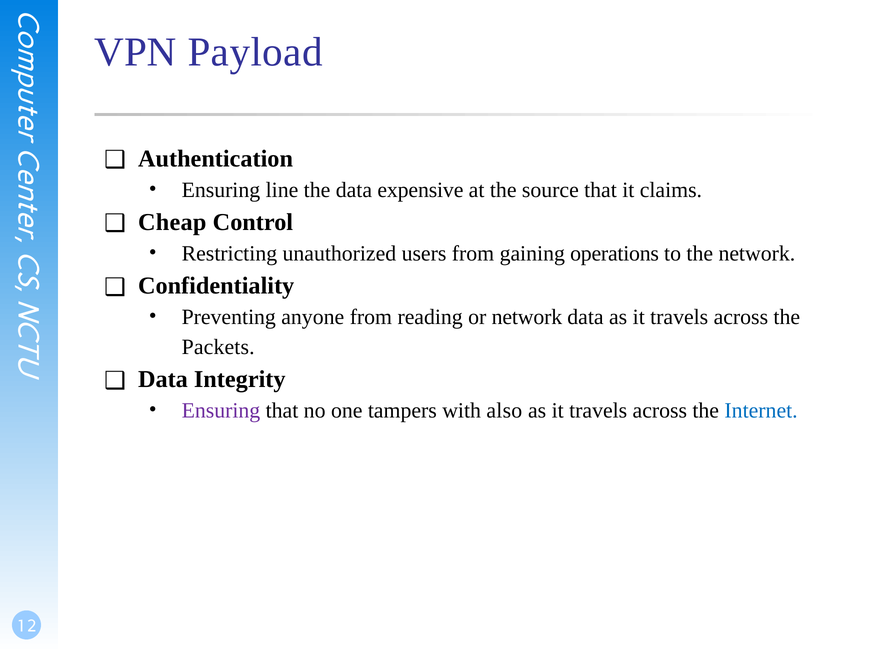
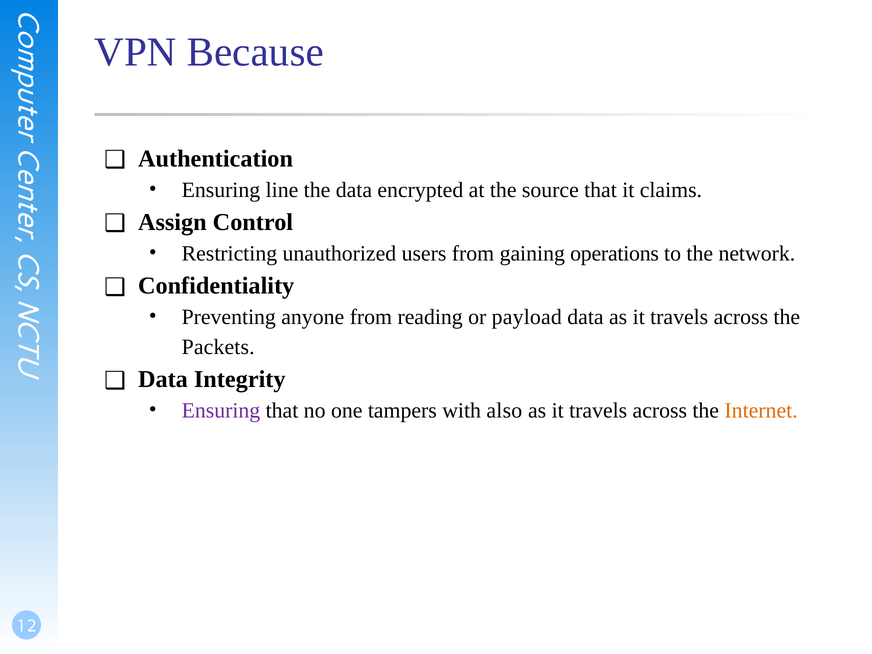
Payload: Payload -> Because (255, 52)
expensive: expensive -> encrypted (420, 190)
Cheap: Cheap -> Assign (172, 222)
or network: network -> payload (527, 317)
Internet colour: blue -> orange (761, 411)
